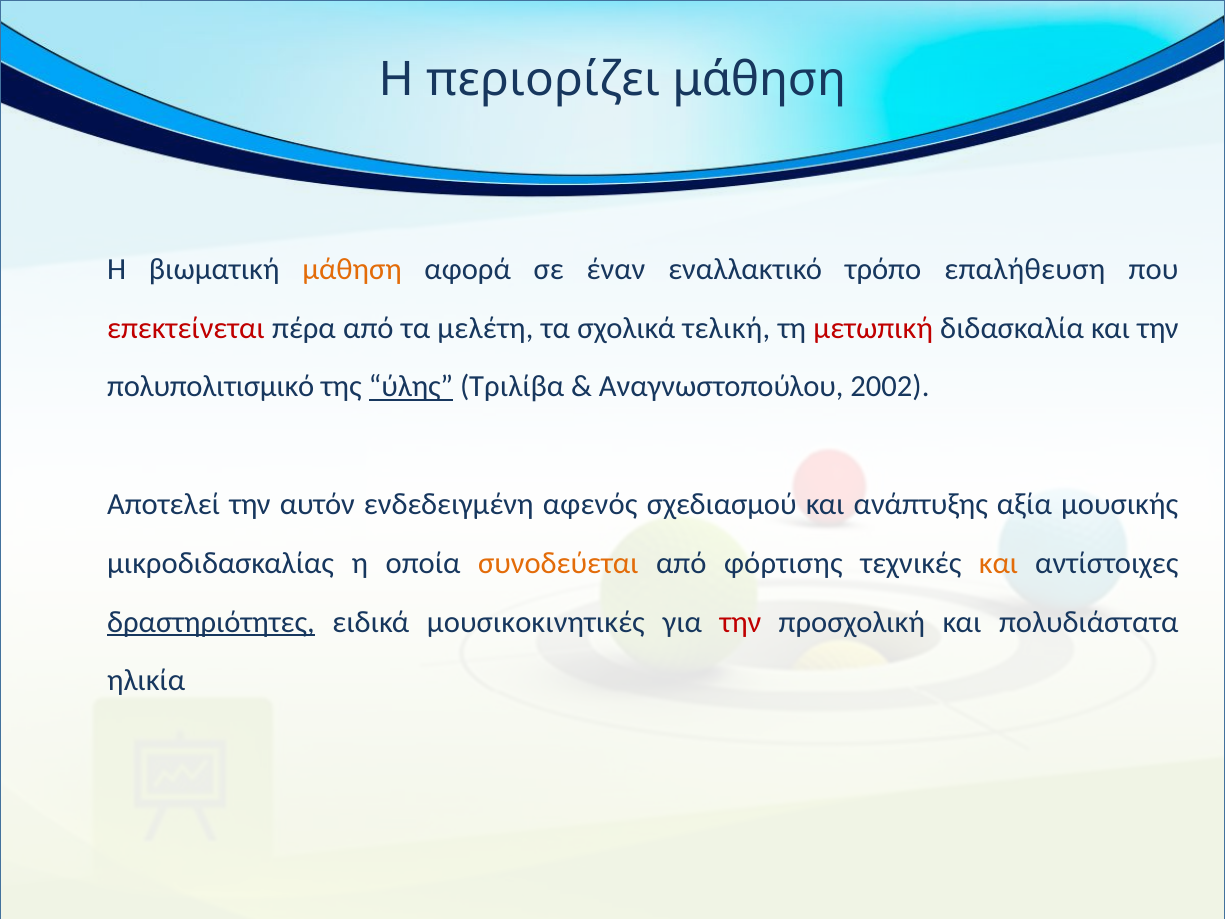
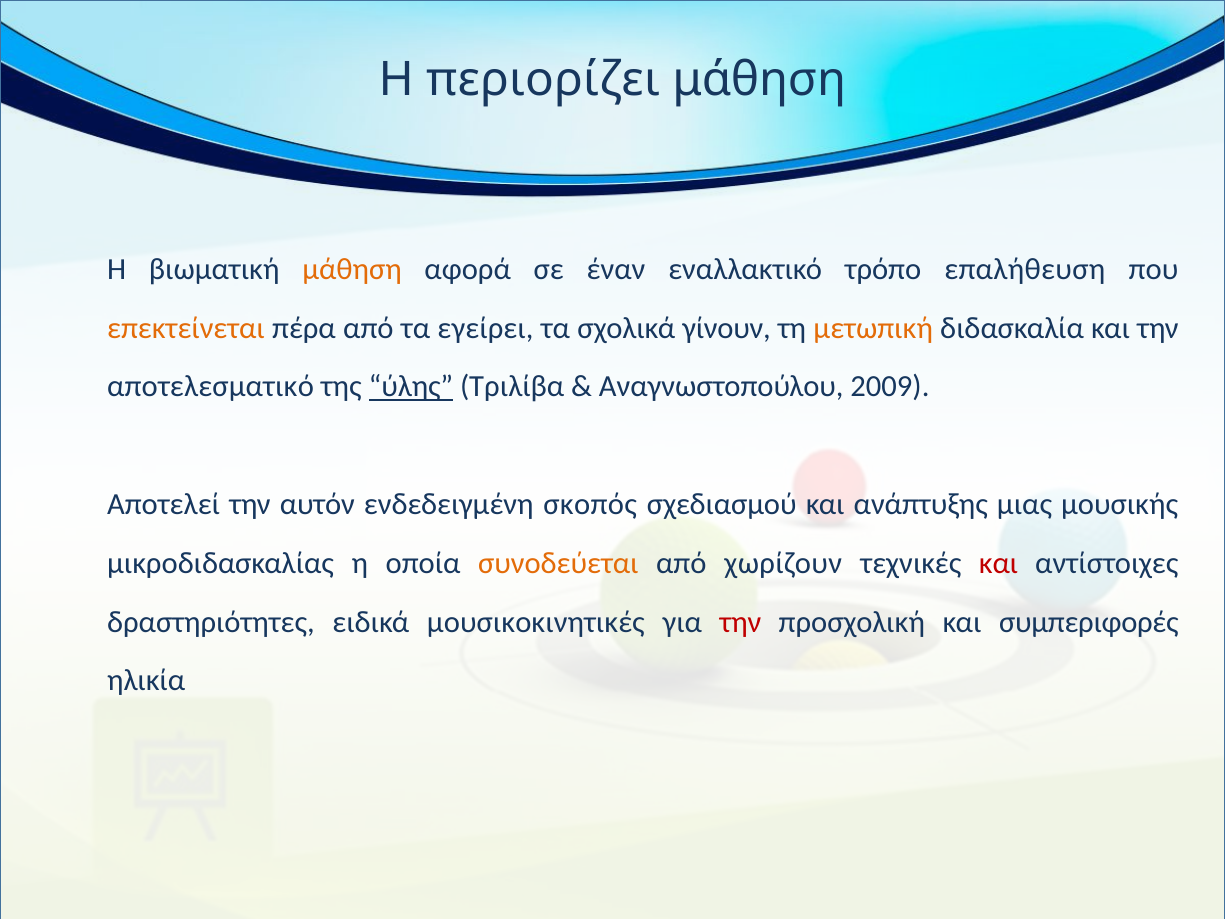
επεκτείνεται colour: red -> orange (186, 328)
μελέτη: μελέτη -> εγείρει (486, 328)
τελική: τελική -> γίνουν (727, 328)
μετωπική colour: red -> orange (873, 328)
πολυπολιτισμικό: πολυπολιτισμικό -> αποτελεσματικό (211, 387)
2002: 2002 -> 2009 (890, 387)
αφενός: αφενός -> σκοπός (590, 504)
αξία: αξία -> μιας (1025, 504)
φόρτισης: φόρτισης -> χωρίζουν (783, 563)
και colour: orange -> red (998, 563)
δραστηριότητες underline: present -> none (211, 622)
πολυδιάστατα: πολυδιάστατα -> συμπεριφορές (1089, 622)
